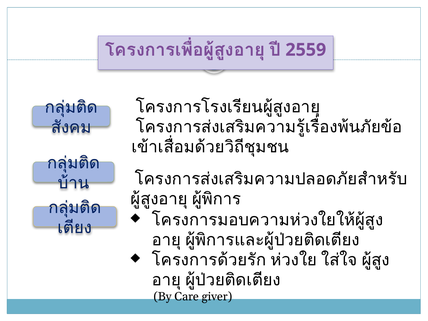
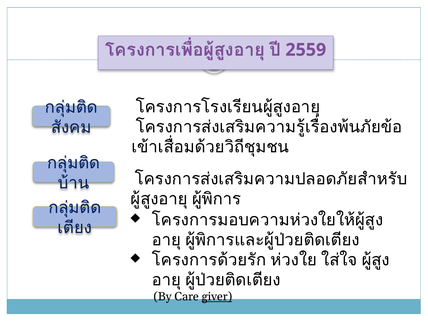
giver underline: none -> present (217, 297)
